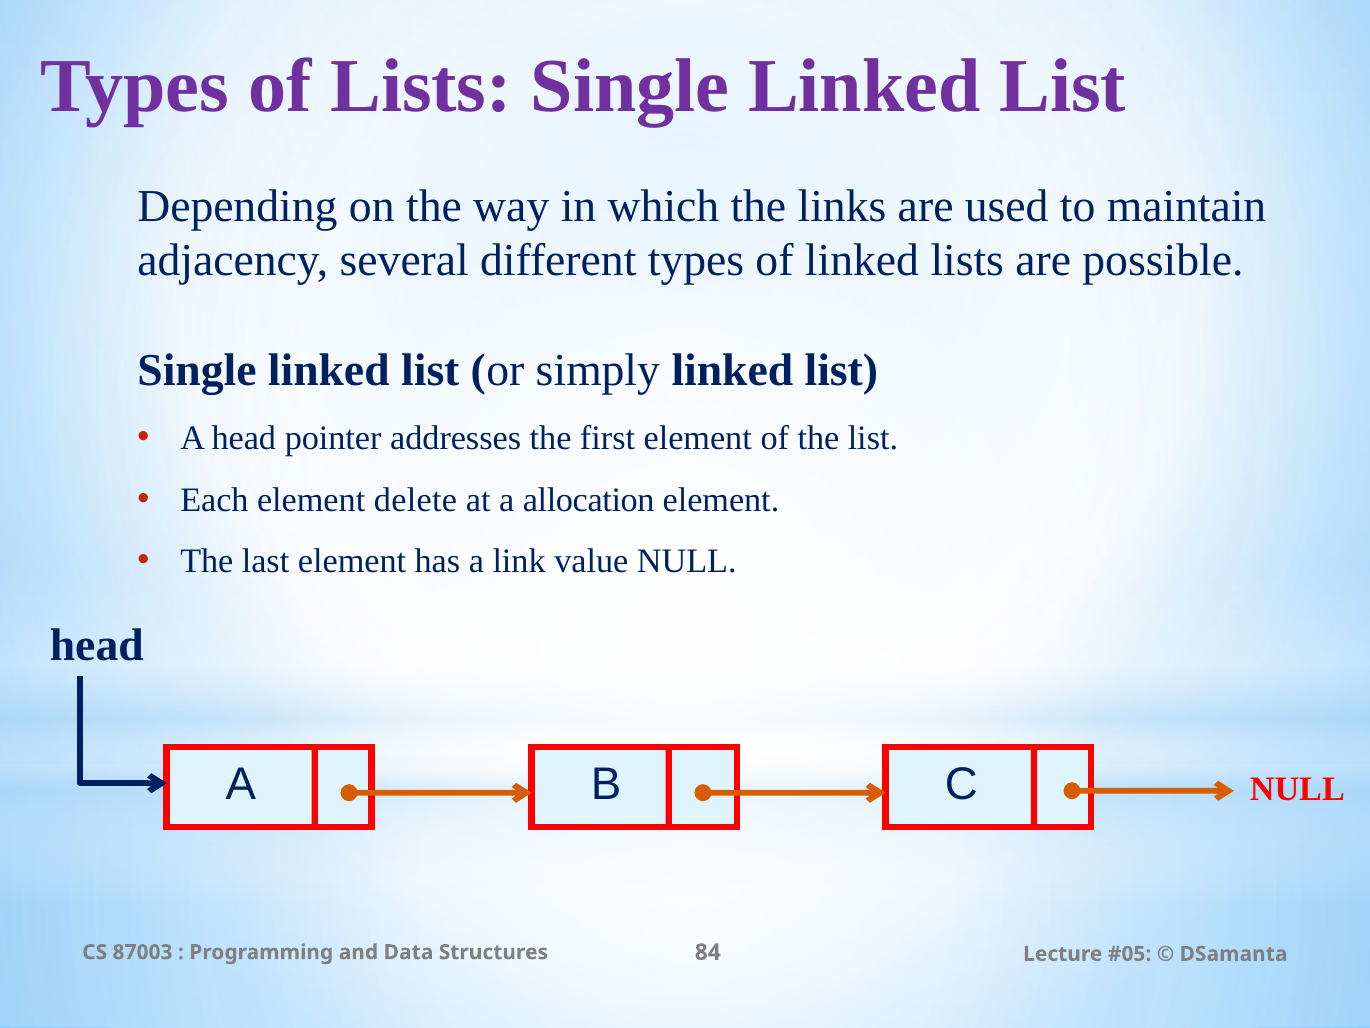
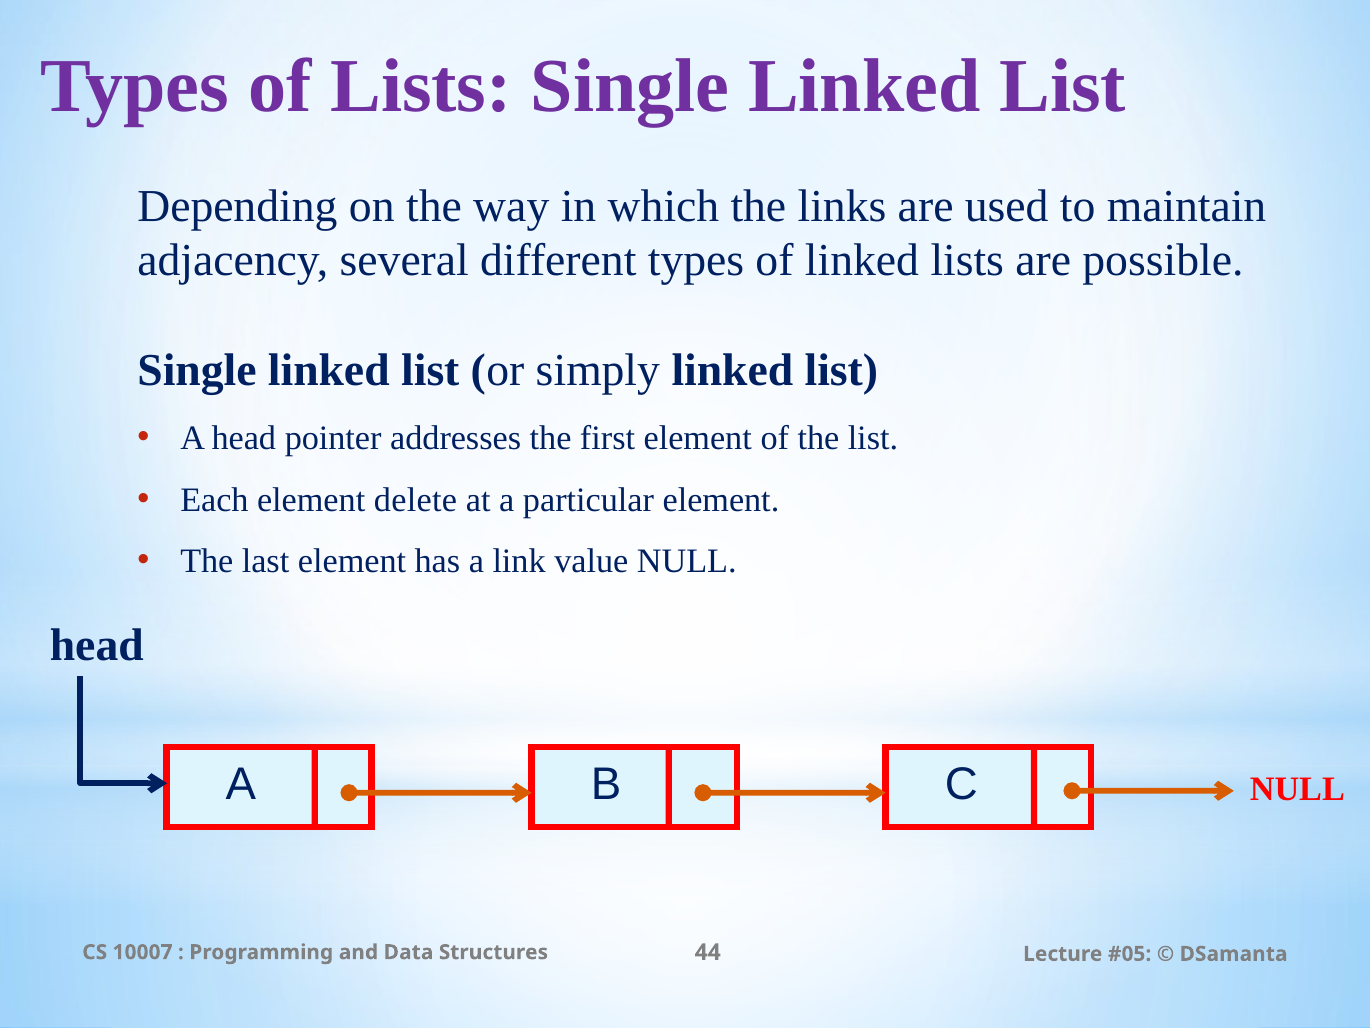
allocation: allocation -> particular (589, 500)
87003: 87003 -> 10007 (143, 952)
84: 84 -> 44 (708, 952)
